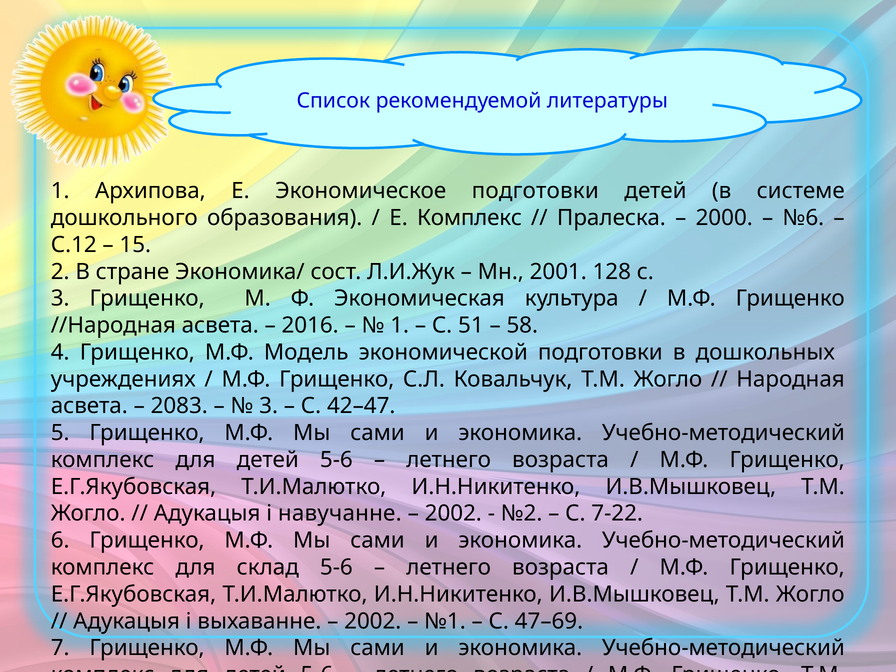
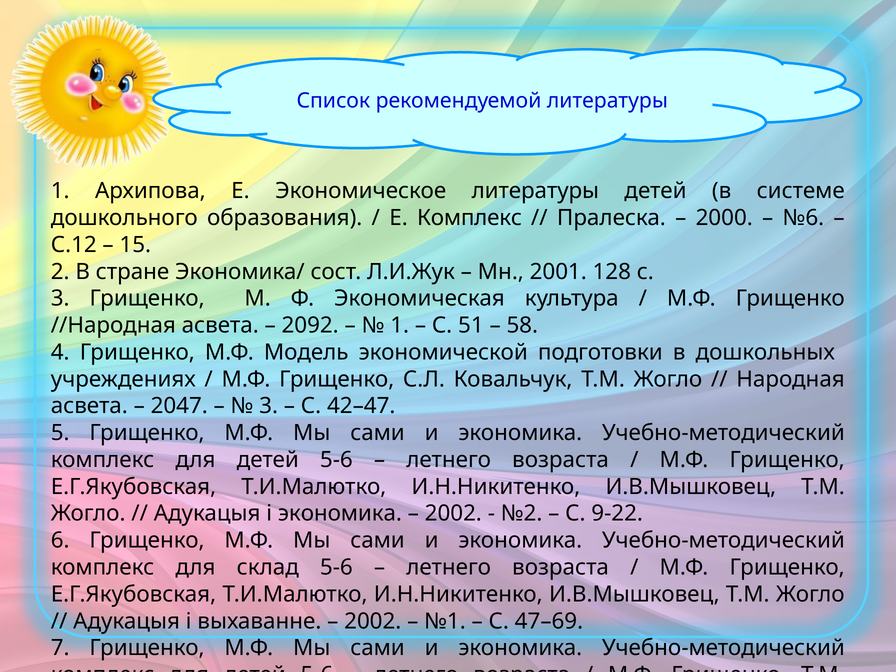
Экономическое подготовки: подготовки -> литературы (535, 191)
2016: 2016 -> 2092 (310, 325)
2083: 2083 -> 2047 (179, 406)
i навучанне: навучанне -> экономика (340, 514)
7-22: 7-22 -> 9-22 (617, 514)
